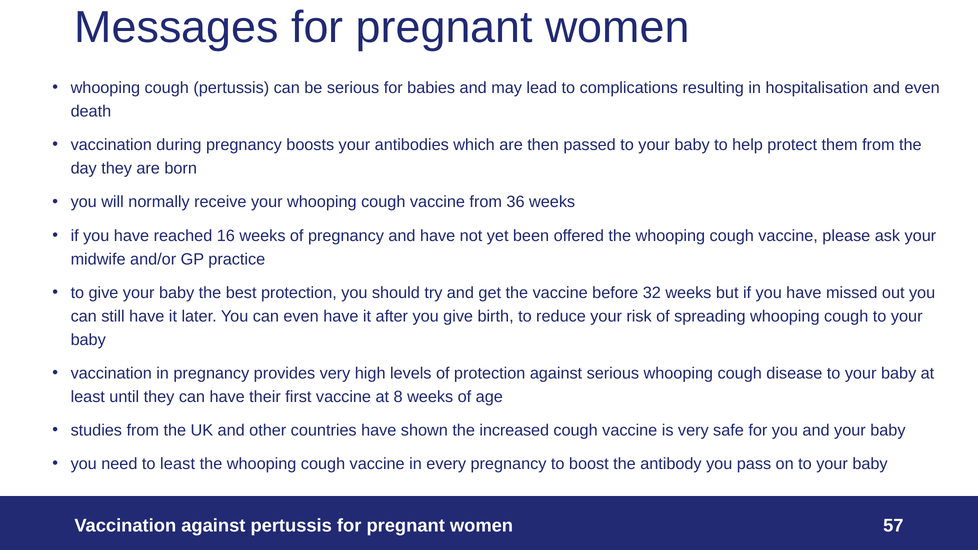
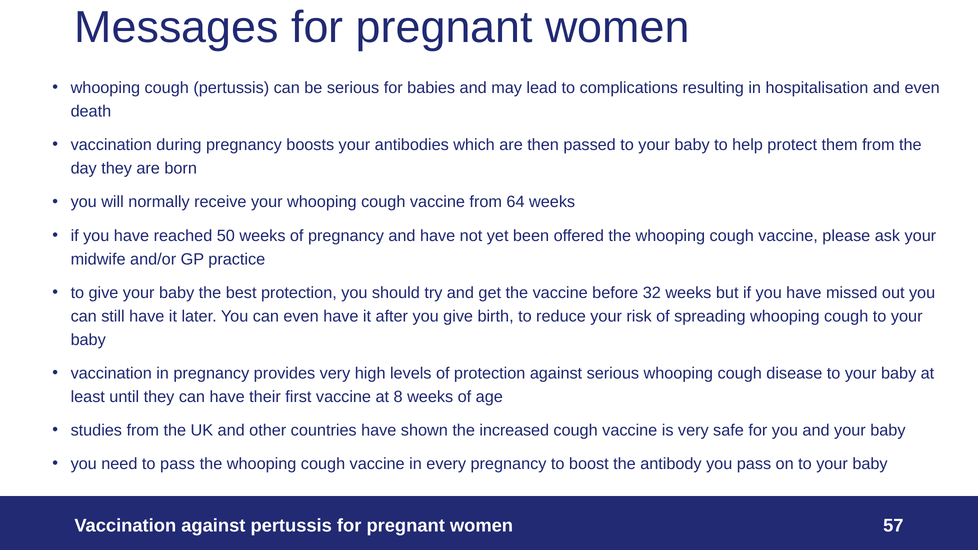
36: 36 -> 64 (516, 202)
16: 16 -> 50 (226, 236)
to least: least -> pass (178, 464)
